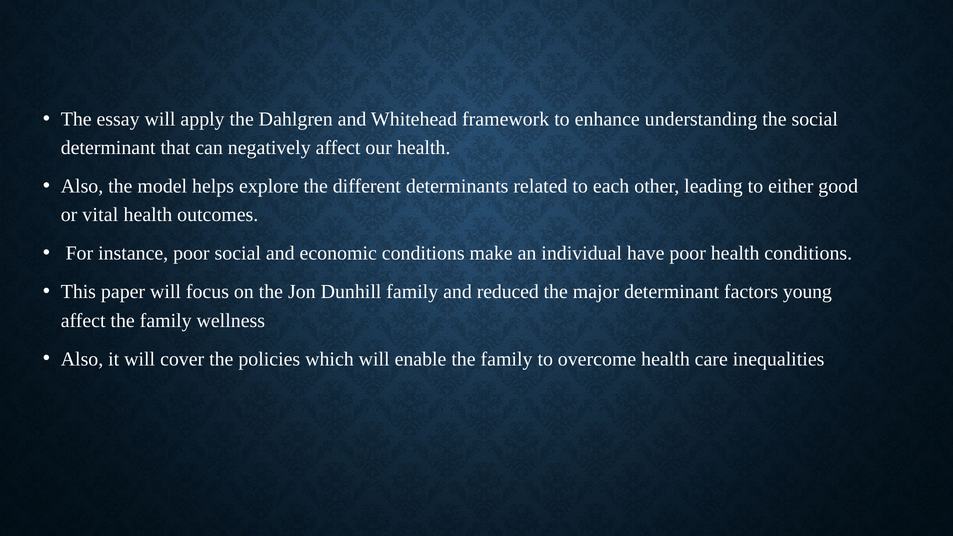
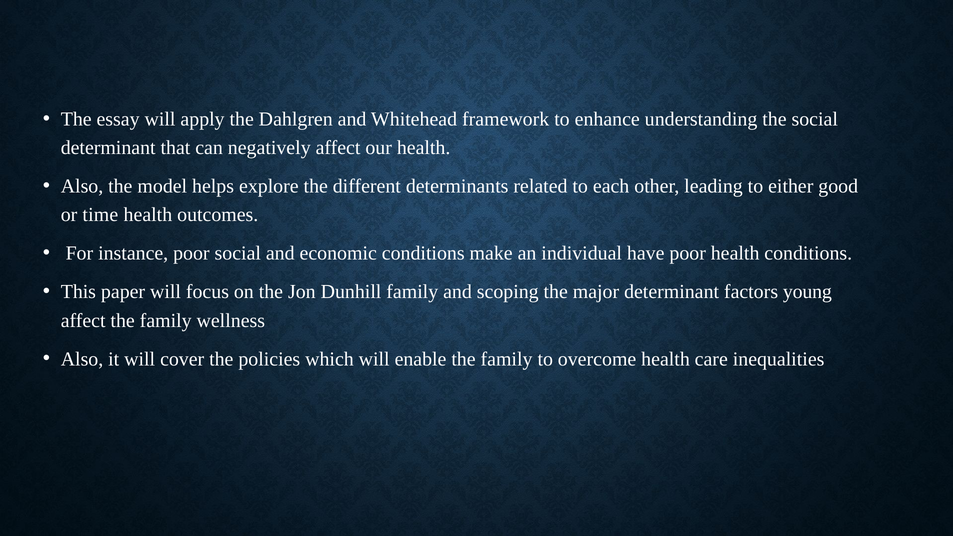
vital: vital -> time (100, 215)
reduced: reduced -> scoping (508, 292)
